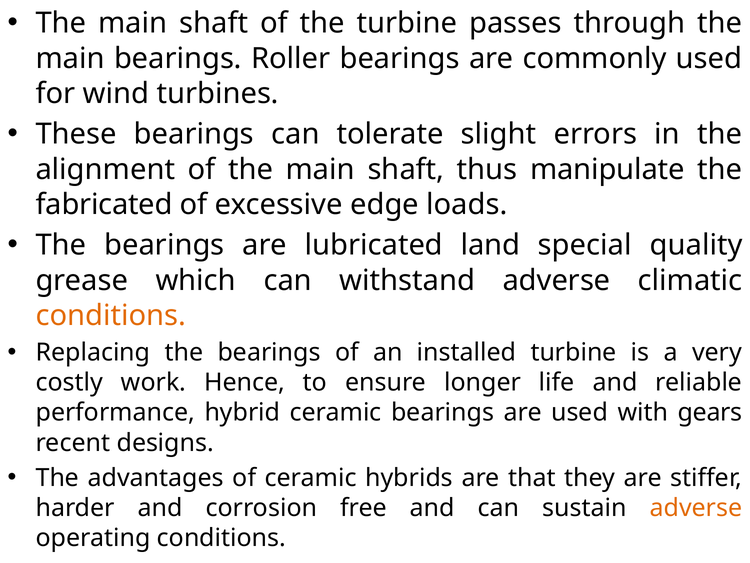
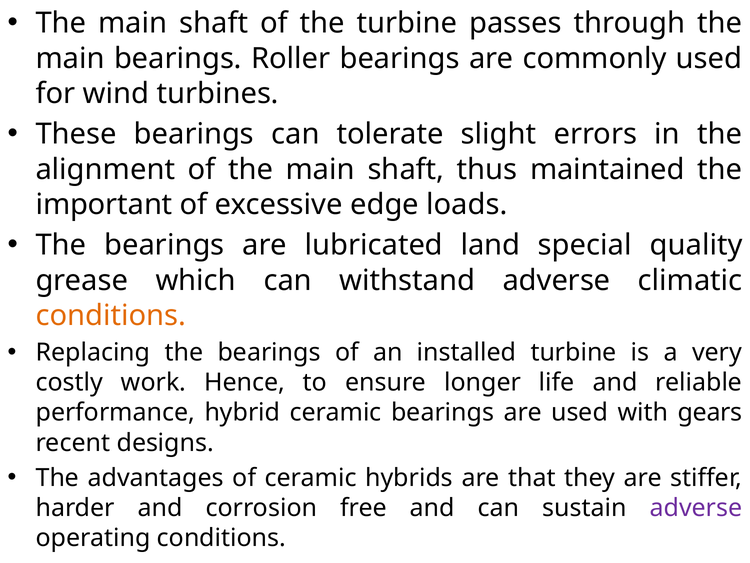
manipulate: manipulate -> maintained (607, 169)
fabricated: fabricated -> important (104, 204)
adverse colour: orange -> purple (696, 507)
